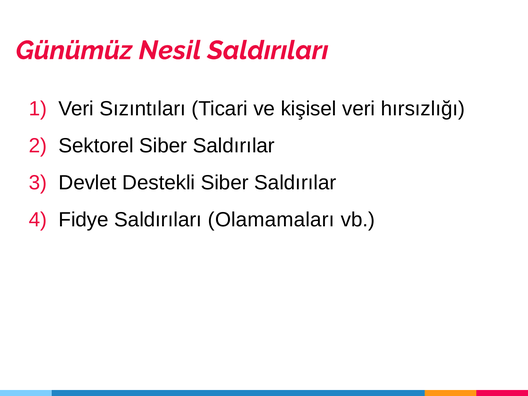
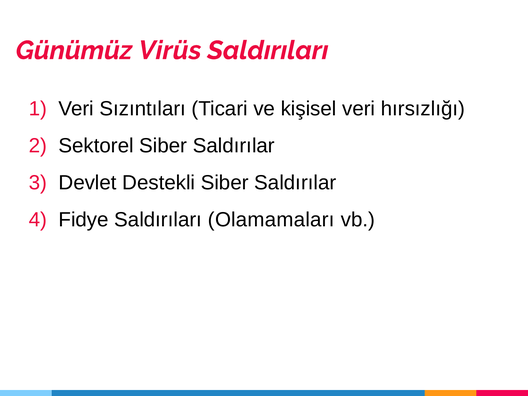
Nesil: Nesil -> Virüs (170, 50)
